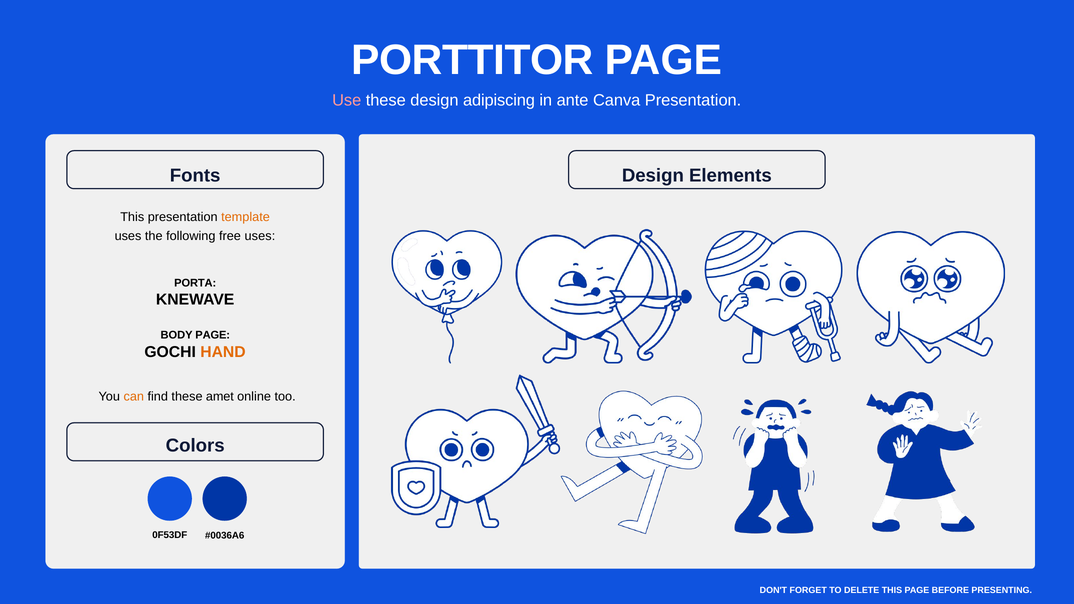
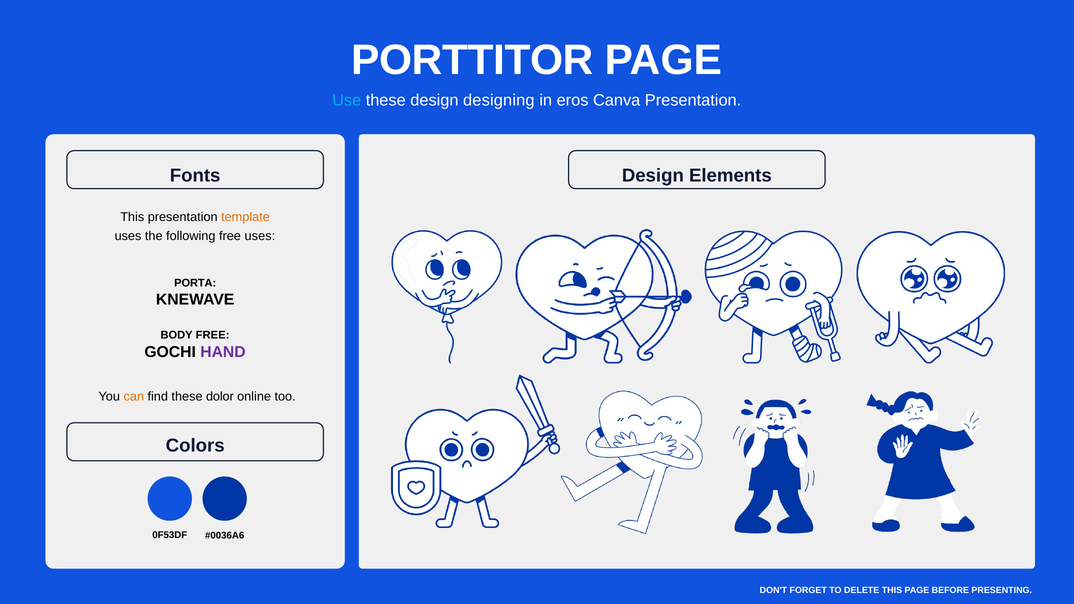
Use colour: pink -> light blue (347, 100)
adipiscing: adipiscing -> designing (499, 100)
ante: ante -> eros (573, 100)
BODY PAGE: PAGE -> FREE (213, 335)
HAND colour: orange -> purple (223, 352)
amet: amet -> dolor (220, 397)
